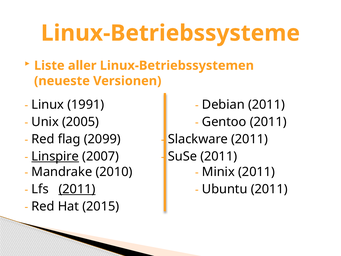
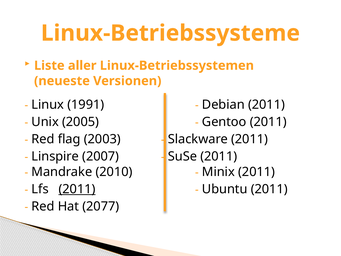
2099: 2099 -> 2003 (102, 139)
Linspire underline: present -> none (55, 156)
2015: 2015 -> 2077 (101, 206)
